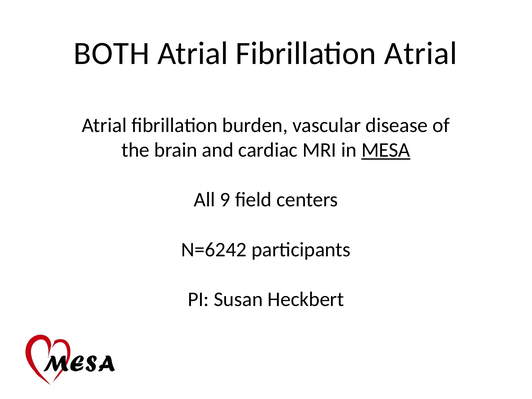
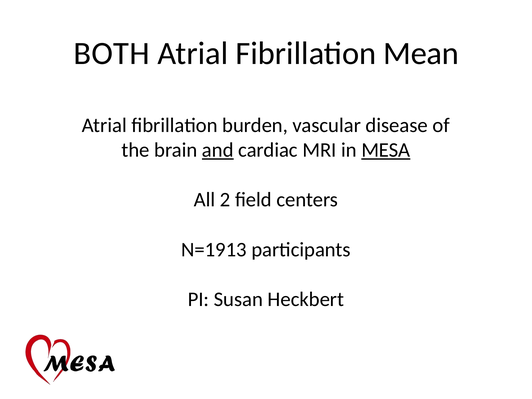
Fibrillation Atrial: Atrial -> Mean (421, 54)
and underline: none -> present (218, 150)
9: 9 -> 2 (225, 200)
N=6242: N=6242 -> N=1913 (214, 250)
